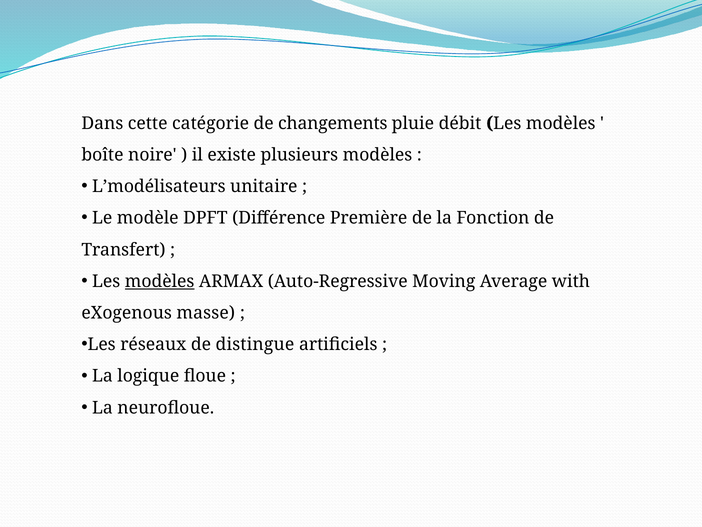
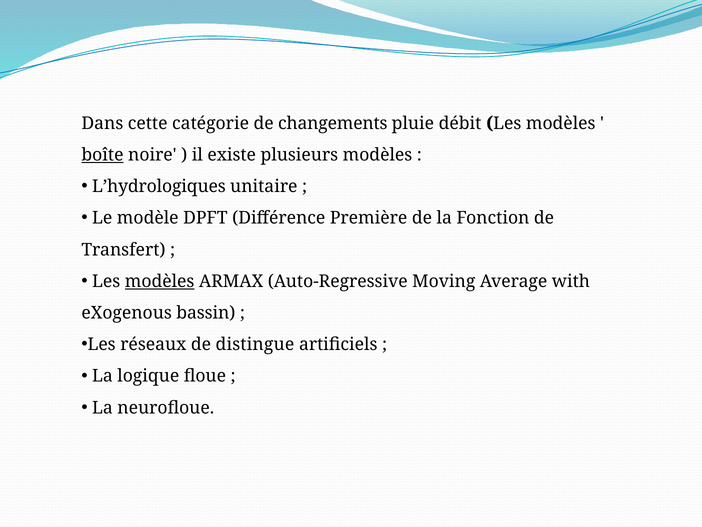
boîte underline: none -> present (102, 155)
L’modélisateurs: L’modélisateurs -> L’hydrologiques (159, 186)
masse: masse -> bassin (206, 313)
